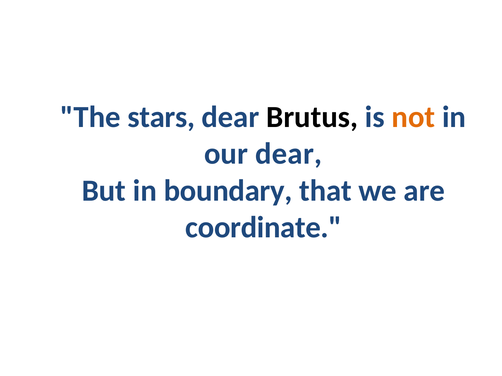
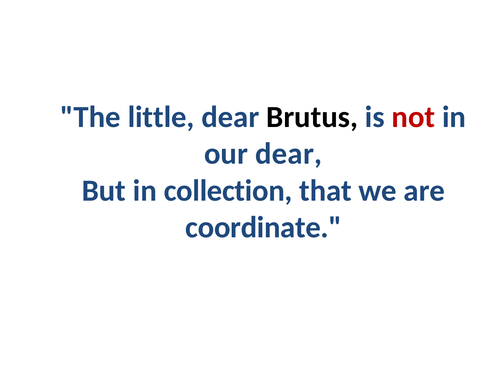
stars: stars -> little (161, 117)
not colour: orange -> red (413, 117)
boundary: boundary -> collection (228, 191)
